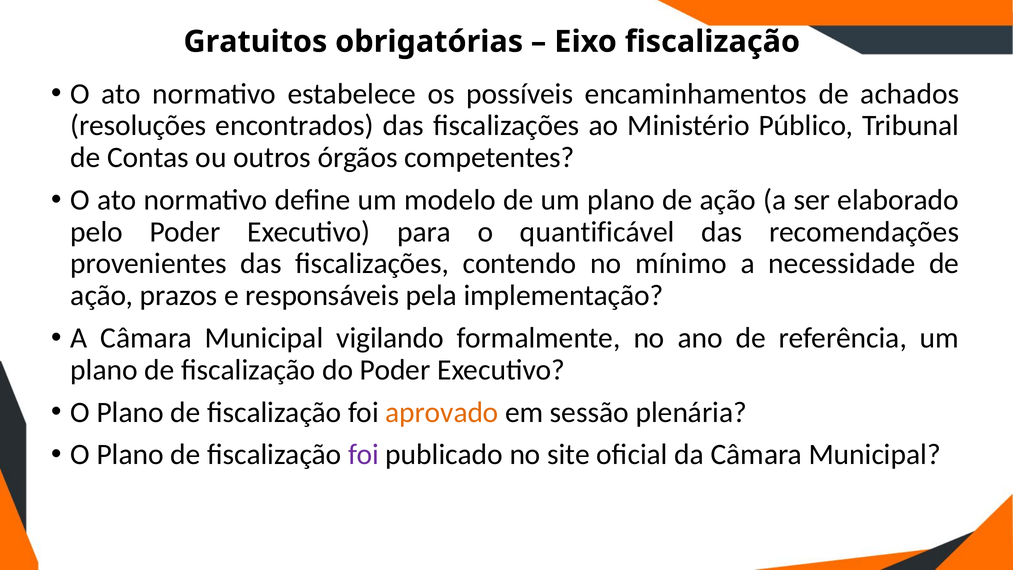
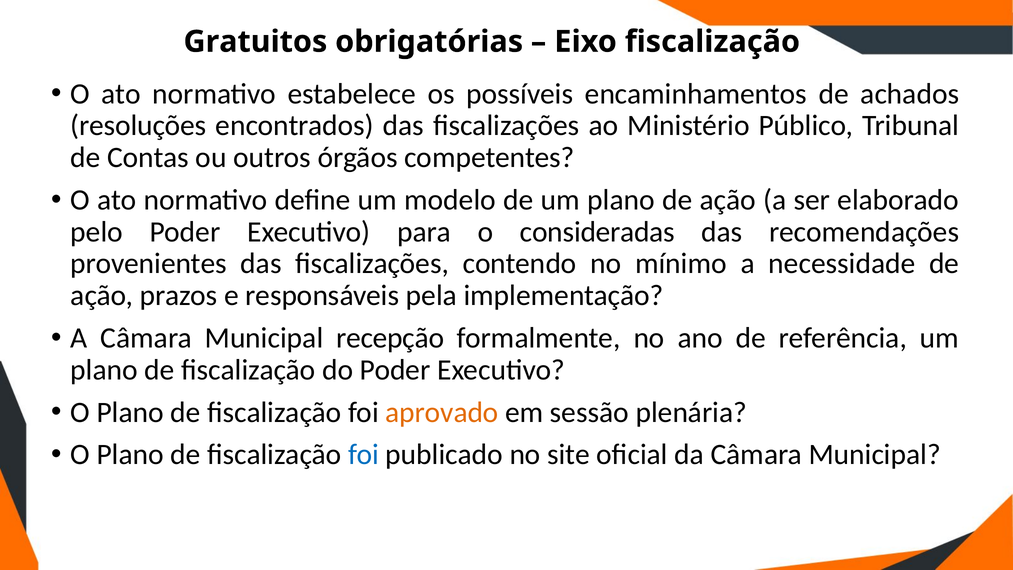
quantificável: quantificável -> consideradas (597, 232)
vigilando: vigilando -> recepção (390, 338)
foi colour: purple -> blue (364, 455)
